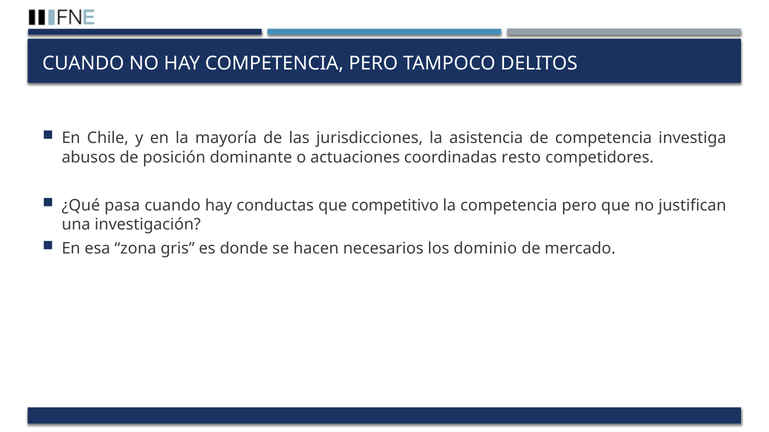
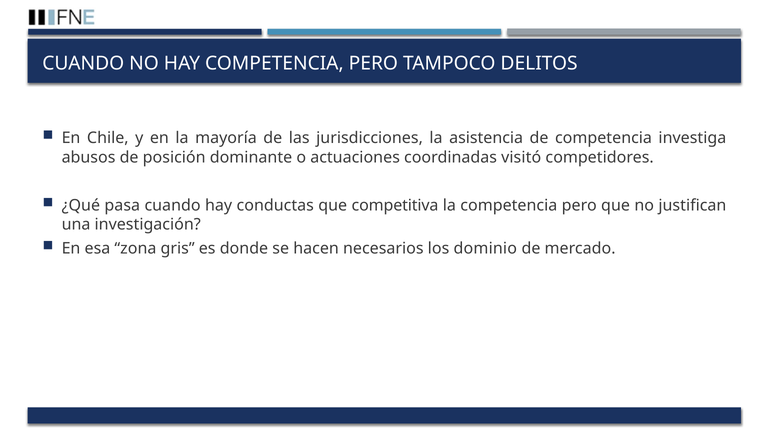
resto: resto -> visitó (521, 157)
competitivo: competitivo -> competitiva (395, 206)
